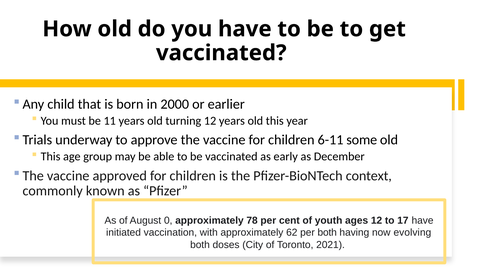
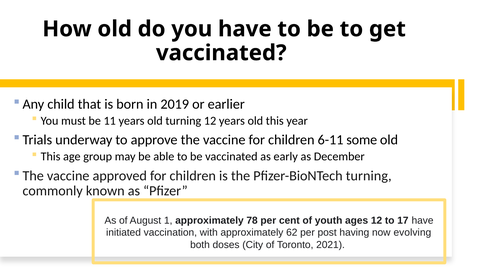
2000: 2000 -> 2019 (175, 104)
Pfizer-BioNTech context: context -> turning (369, 176)
0: 0 -> 1 (168, 221)
per both: both -> post (327, 233)
